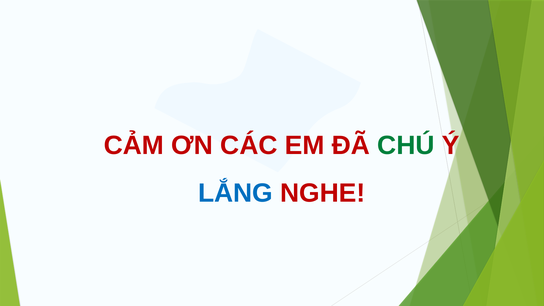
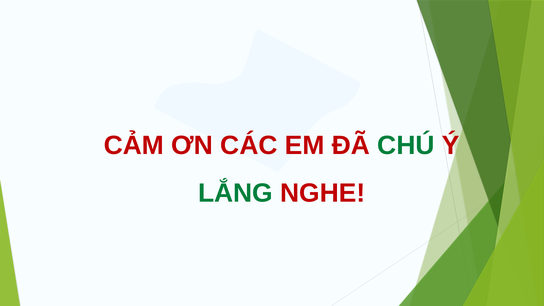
LẮNG colour: blue -> green (235, 193)
